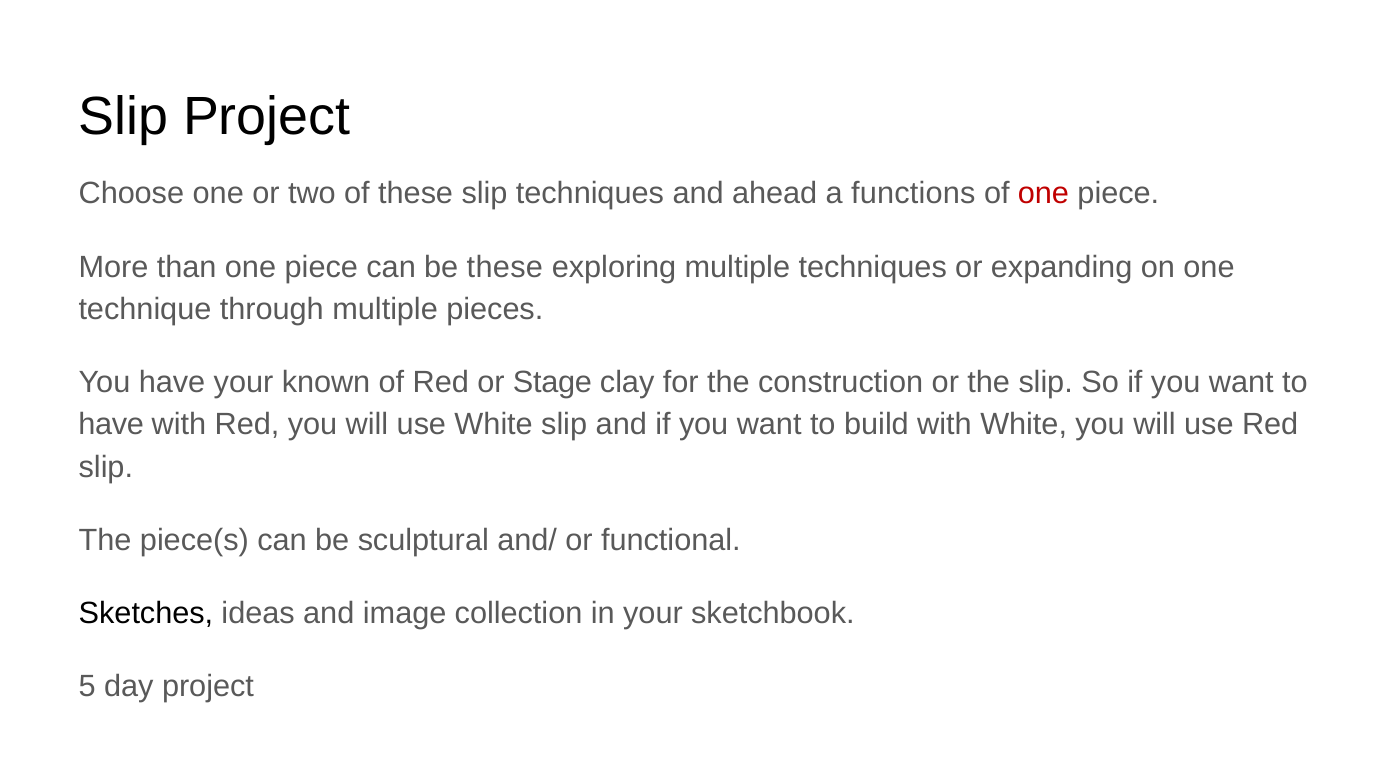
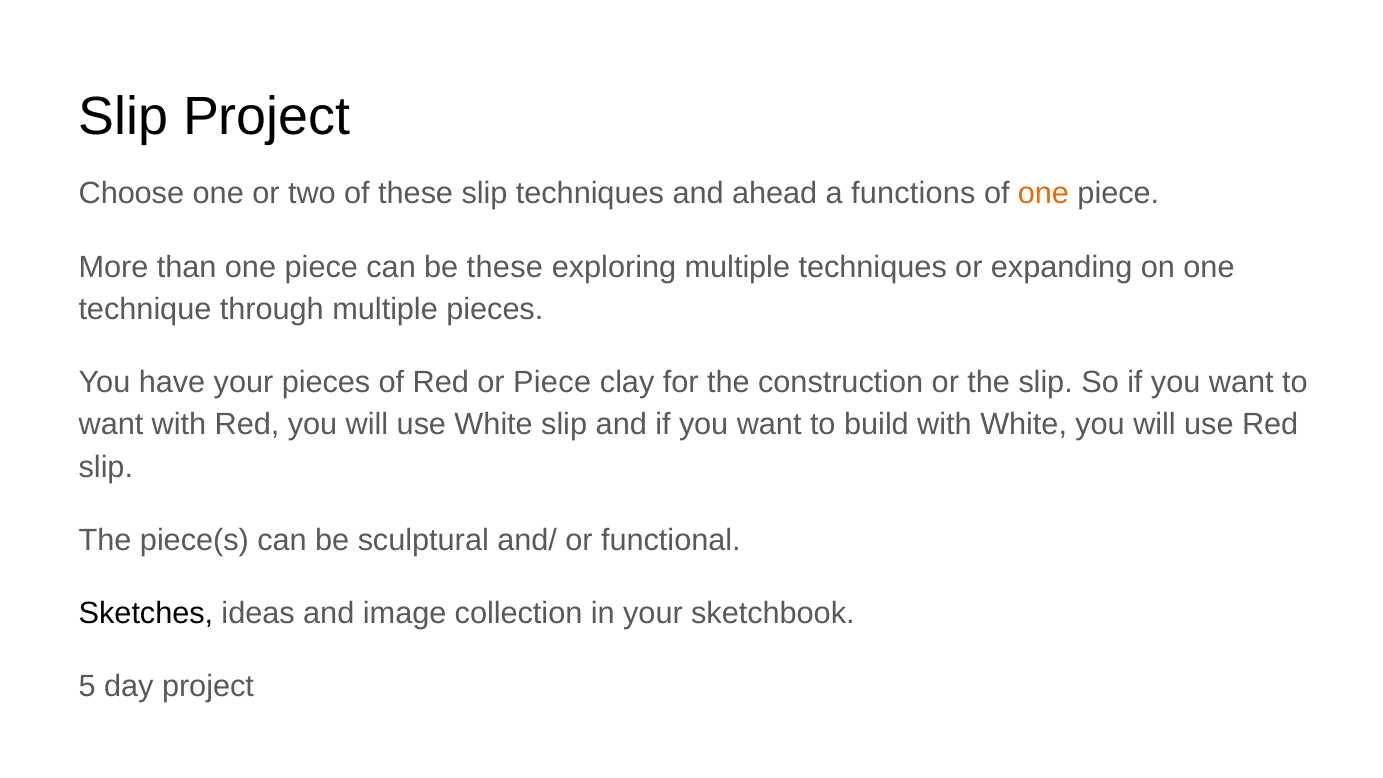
one colour: red -> orange (1043, 194)
your known: known -> pieces (326, 382)
or Stage: Stage -> Piece (552, 382)
have: have -> want (111, 425)
